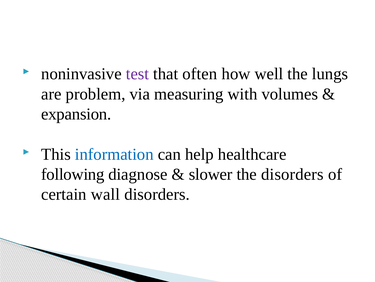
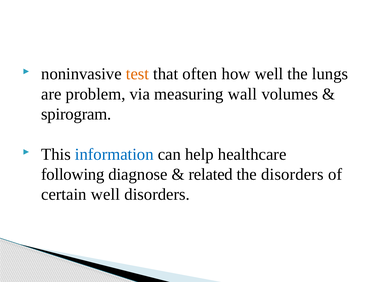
test colour: purple -> orange (137, 74)
with: with -> wall (242, 94)
expansion: expansion -> spirogram (76, 114)
slower: slower -> related (211, 174)
certain wall: wall -> well (105, 194)
